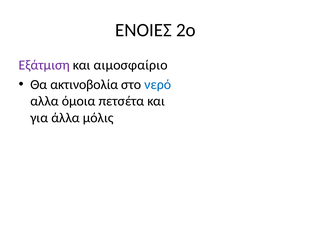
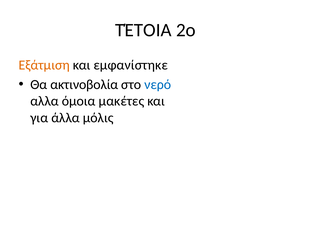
ΕΝΟΙΕΣ: ΕΝΟΙΕΣ -> ΤΈΤΟΙΑ (143, 30)
Εξάτμιση colour: purple -> orange (44, 65)
αιμοσφαίριο: αιμοσφαίριο -> εμφανίστηκε (131, 65)
πετσέτα: πετσέτα -> μακέτες (121, 101)
